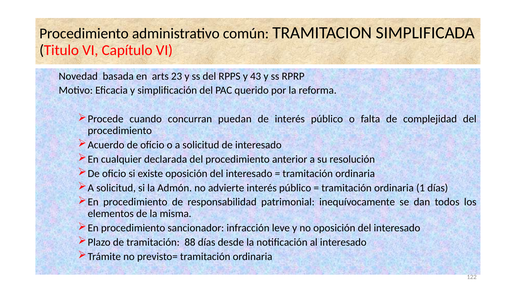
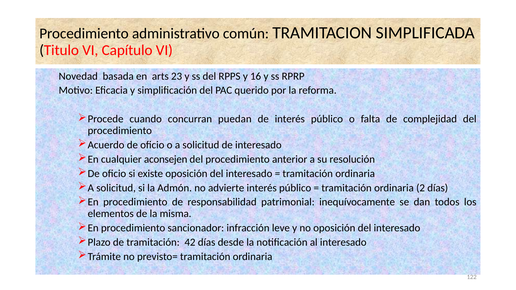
43: 43 -> 16 (256, 76)
declarada: declarada -> aconsejen (166, 159)
1: 1 -> 2 (421, 188)
88: 88 -> 42 (190, 243)
